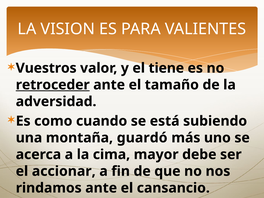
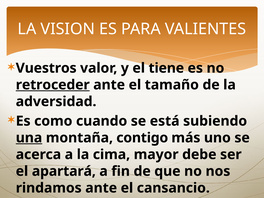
una underline: none -> present (29, 138)
guardó: guardó -> contigo (142, 138)
accionar: accionar -> apartará (64, 171)
